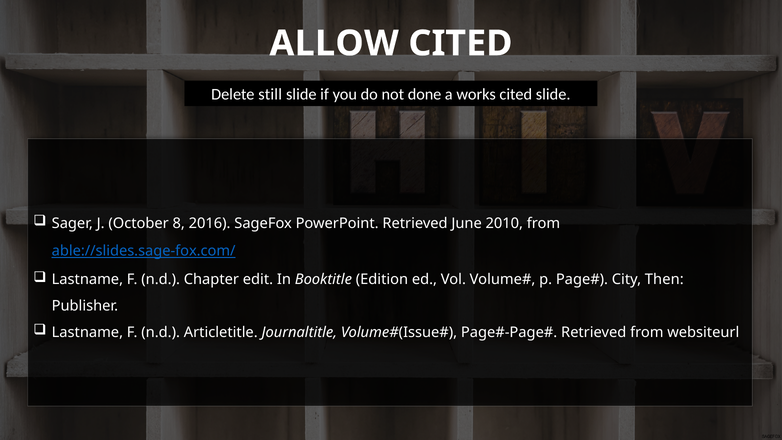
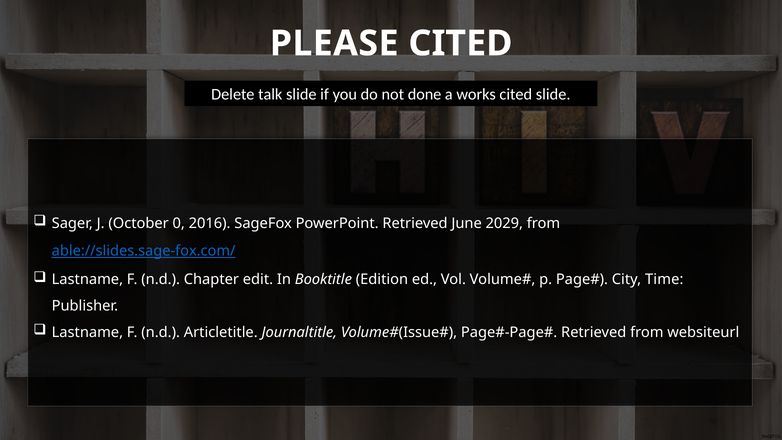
ALLOW: ALLOW -> PLEASE (334, 43)
still: still -> talk (270, 95)
8: 8 -> 0 (179, 223)
2010: 2010 -> 2029 (504, 223)
Then: Then -> Time (664, 279)
